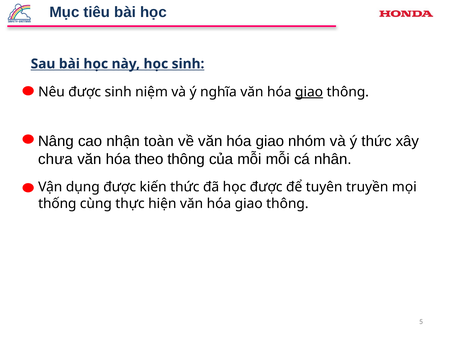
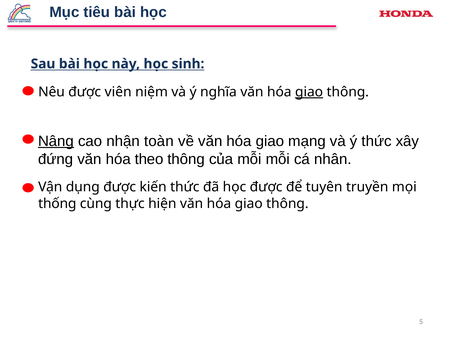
được sinh: sinh -> viên (118, 92)
Nâng underline: none -> present (56, 141)
nhóm: nhóm -> mạng (307, 141)
chưa: chưa -> đứng (56, 159)
